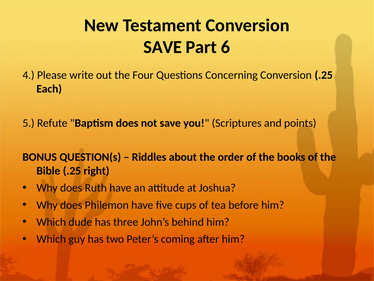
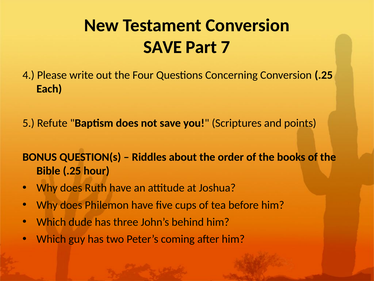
6: 6 -> 7 (226, 47)
right: right -> hour (96, 171)
